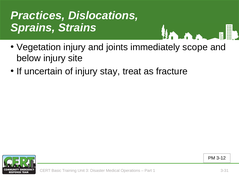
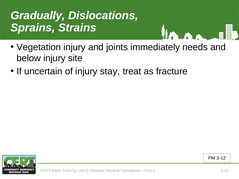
Practices: Practices -> Gradually (38, 16)
scope: scope -> needs (195, 47)
